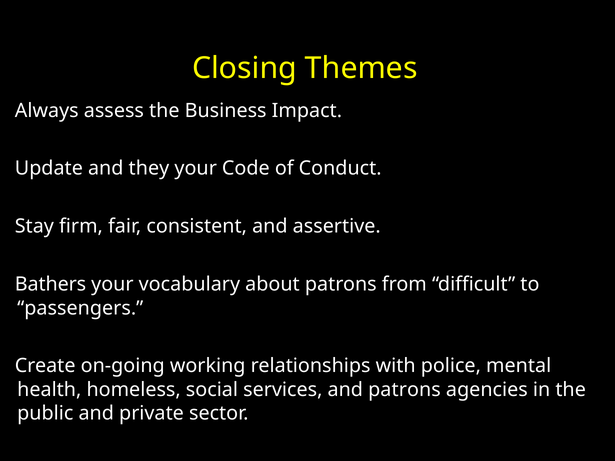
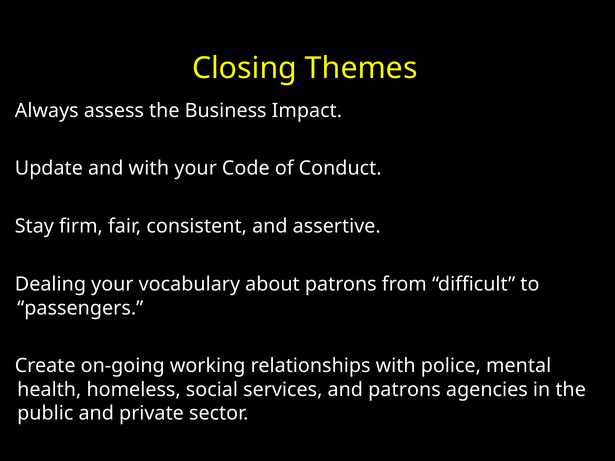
and they: they -> with (149, 169)
Bathers: Bathers -> Dealing (50, 284)
